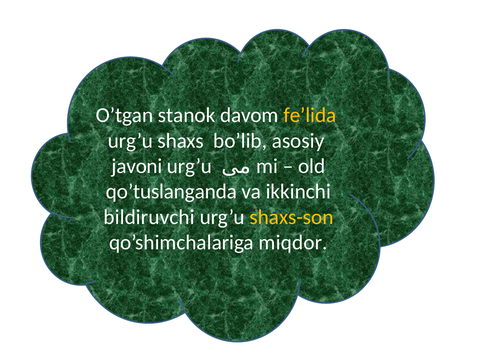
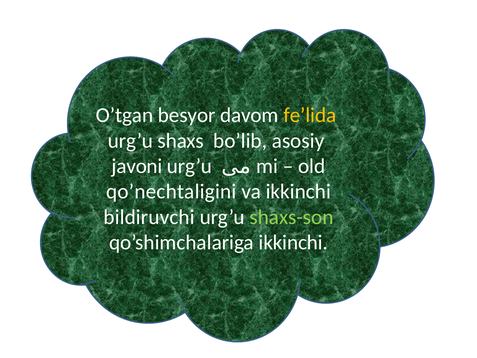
stanok: stanok -> besyor (187, 115)
qo’tuslanganda: qo’tuslanganda -> qo’nechtaligini (171, 191)
shaxs-son colour: yellow -> light green (292, 217)
qo’shimchalariga miqdor: miqdor -> ikkinchi (293, 242)
